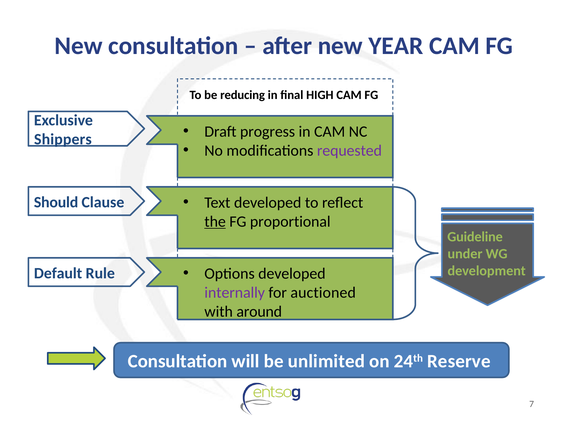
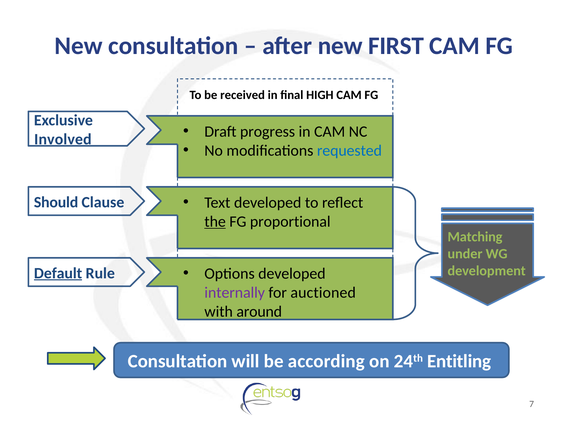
YEAR: YEAR -> FIRST (396, 46)
reducing: reducing -> received (243, 95)
Shippers: Shippers -> Involved (63, 139)
requested colour: purple -> blue (349, 151)
Guideline: Guideline -> Matching (475, 237)
Default underline: none -> present (58, 273)
unlimited: unlimited -> according (326, 361)
Reserve: Reserve -> Entitling (459, 361)
